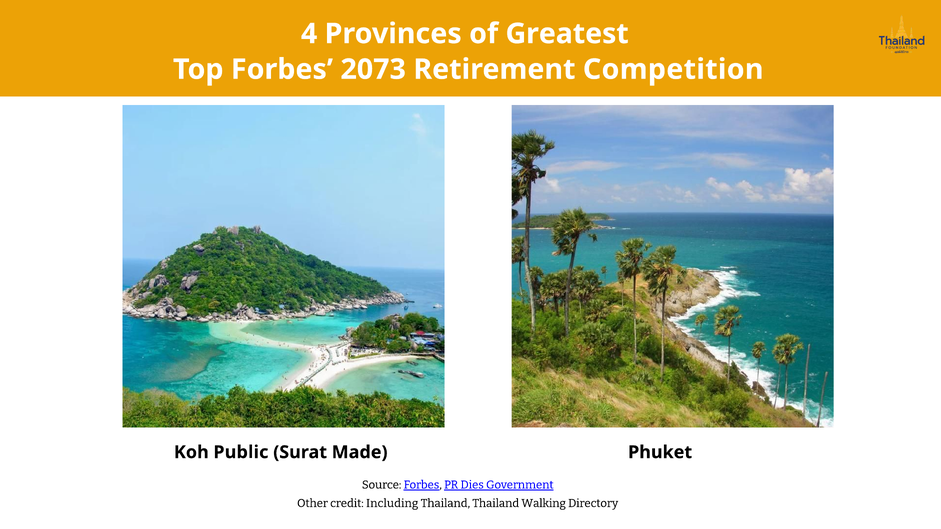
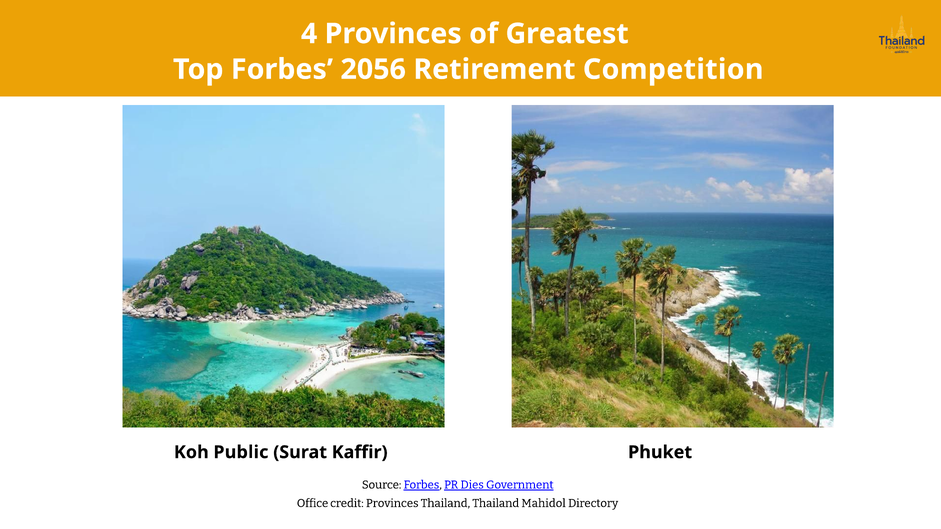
2073: 2073 -> 2056 (373, 69)
Made: Made -> Kaffir (360, 453)
Other: Other -> Office (313, 504)
credit Including: Including -> Provinces (392, 504)
Walking: Walking -> Mahidol (544, 504)
